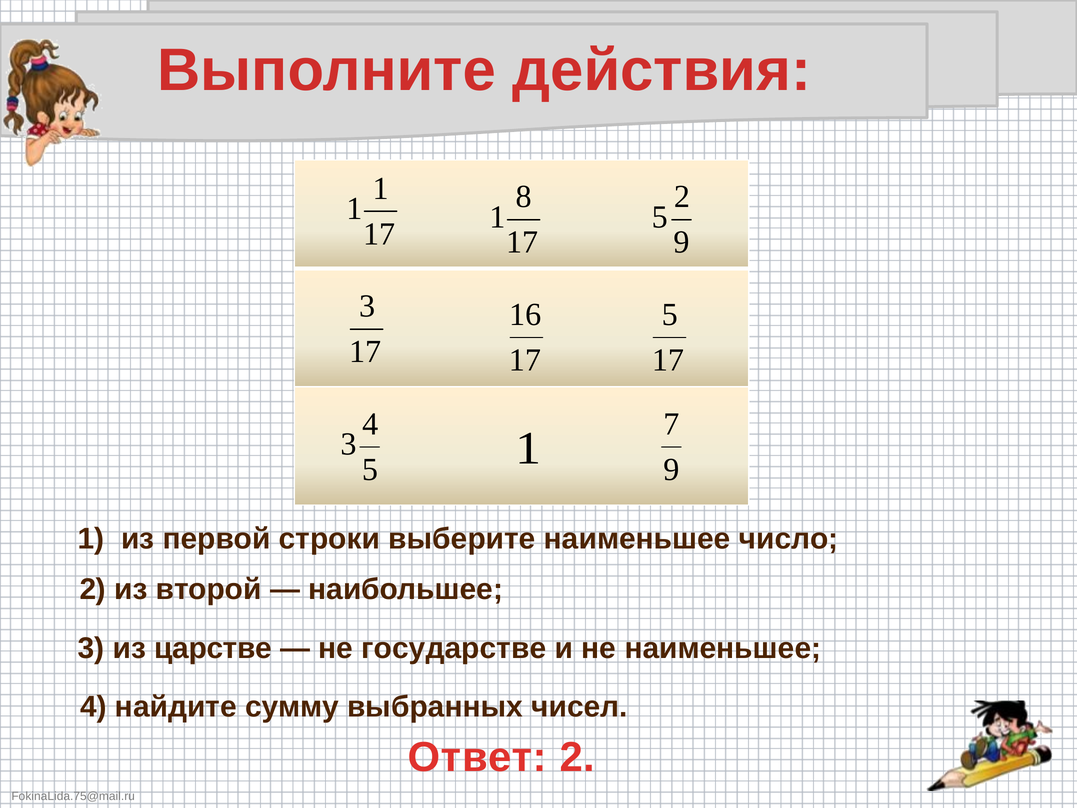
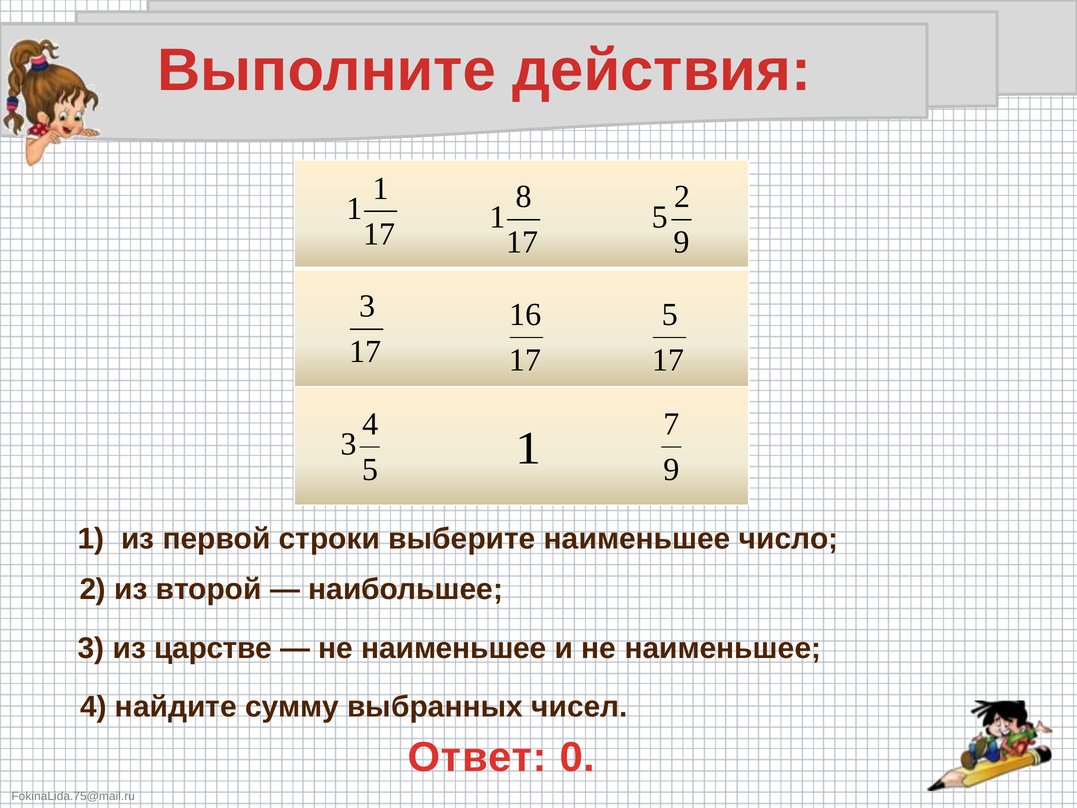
государстве: государстве -> наименьшее (454, 648)
Ответ 2: 2 -> 0 (577, 757)
